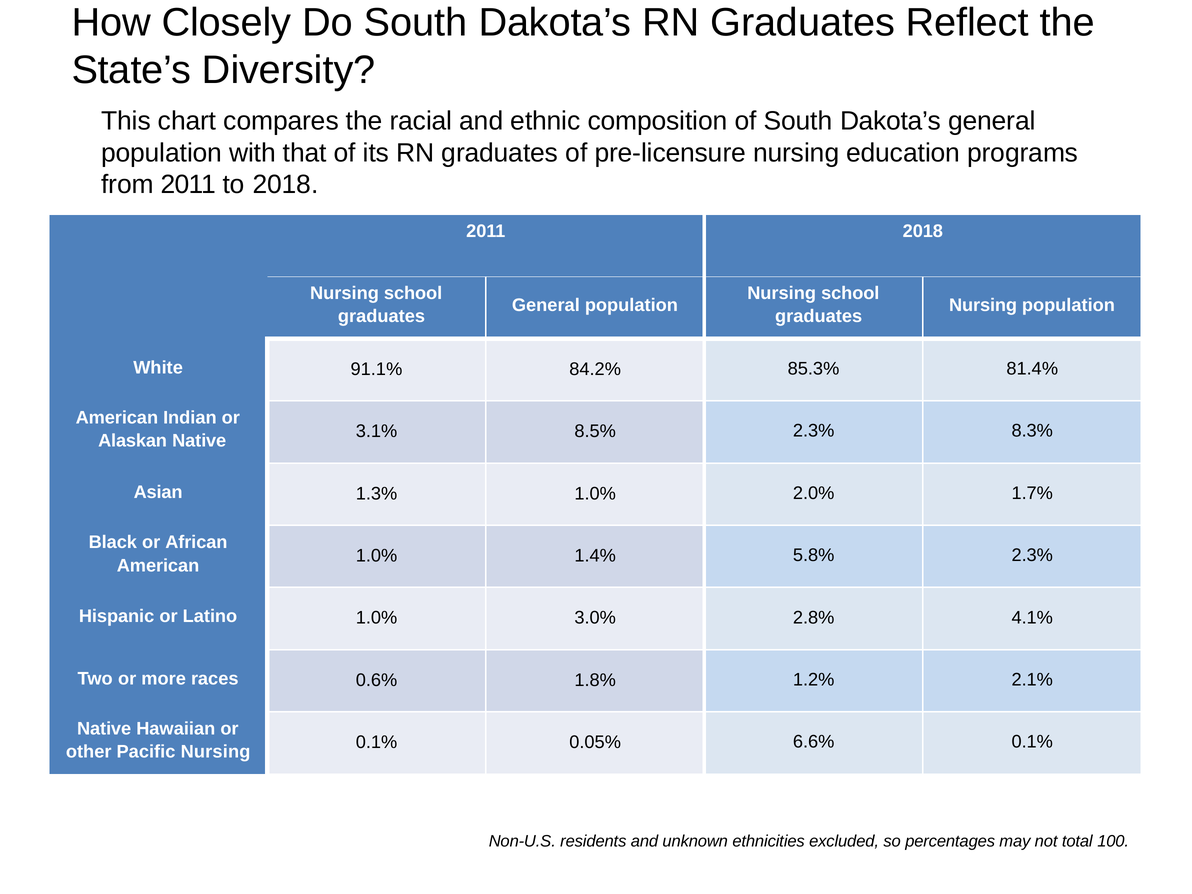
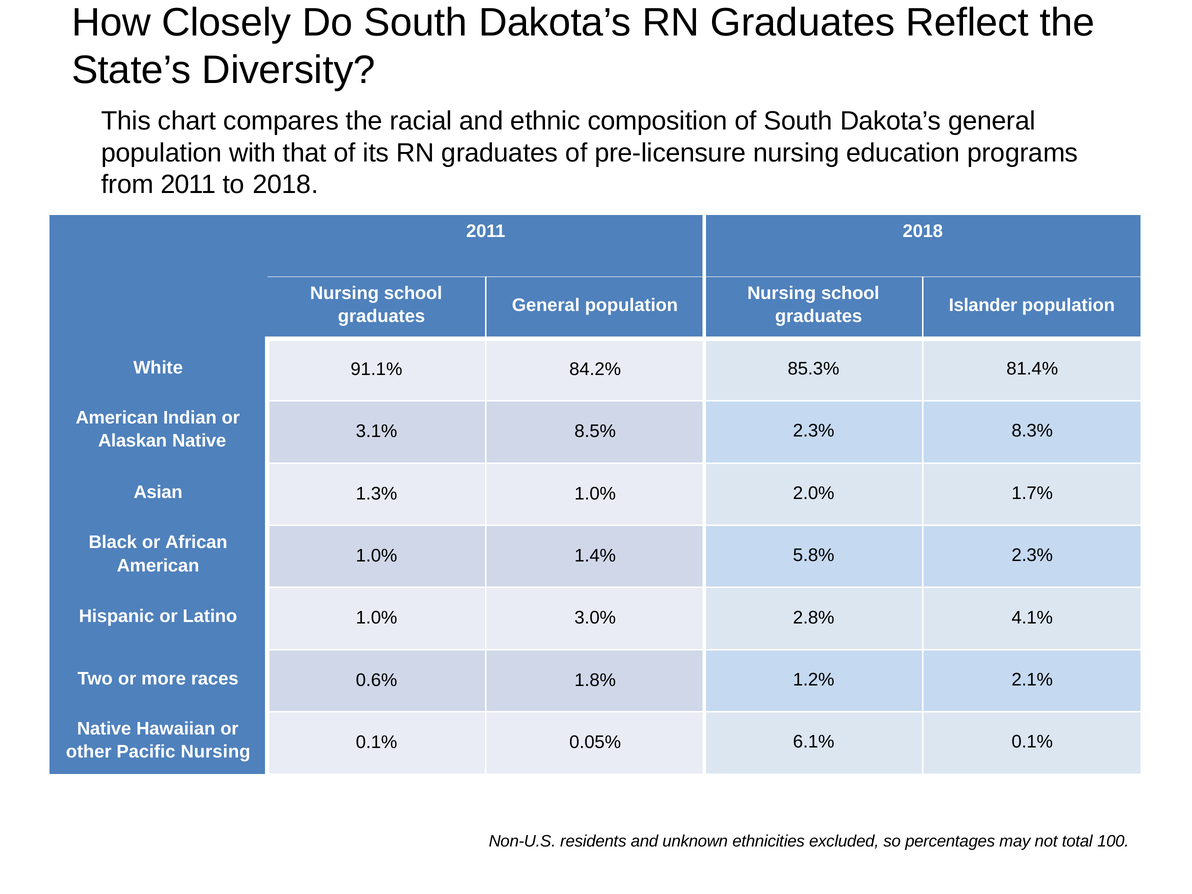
Nursing: Nursing -> Islander (983, 305)
6.6%: 6.6% -> 6.1% (814, 742)
